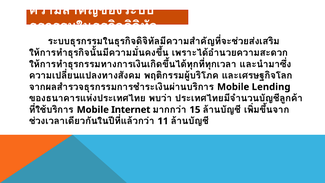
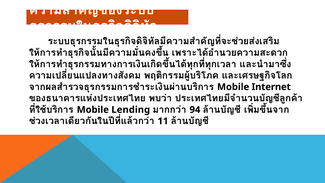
Lending: Lending -> Internet (271, 87)
Internet: Internet -> Lending (131, 110)
15: 15 -> 94 (195, 110)
